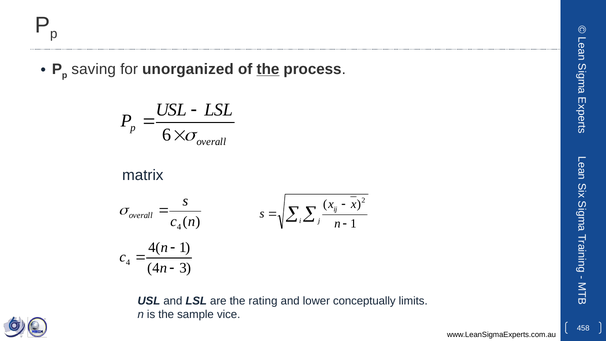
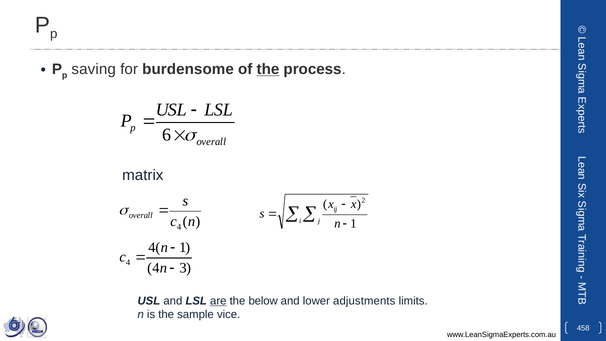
unorganized: unorganized -> burdensome (188, 69)
are underline: none -> present (218, 301)
rating: rating -> below (263, 301)
conceptually: conceptually -> adjustments (364, 301)
